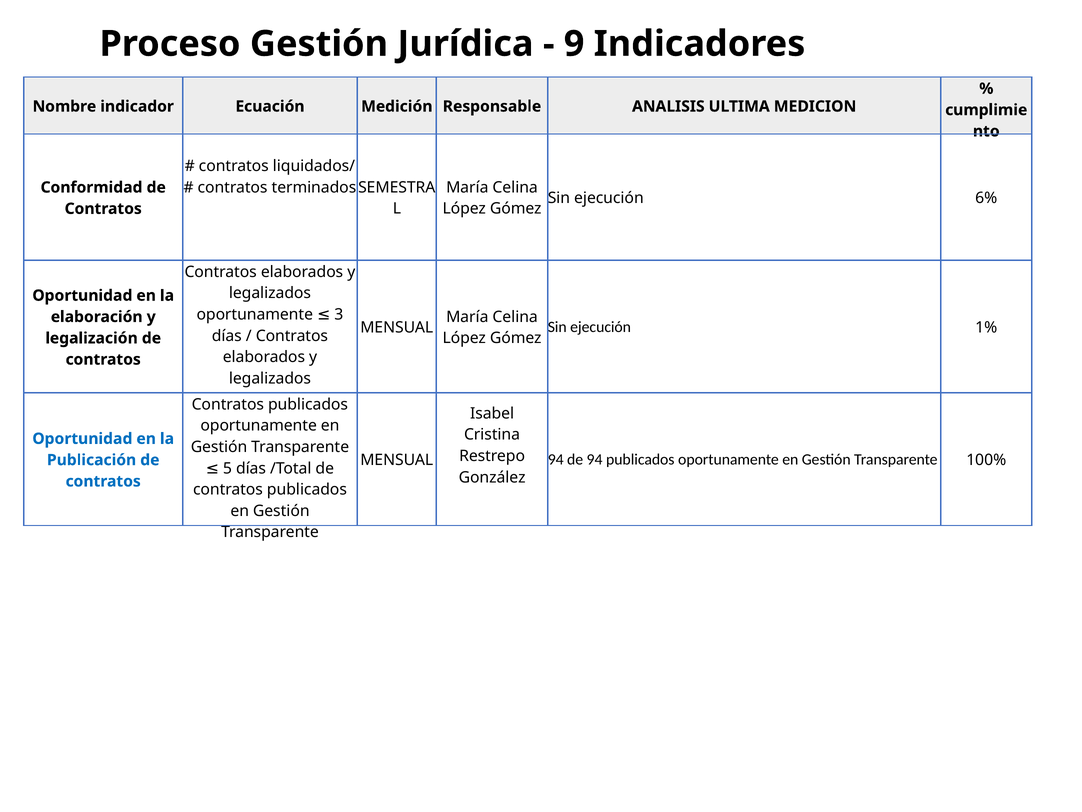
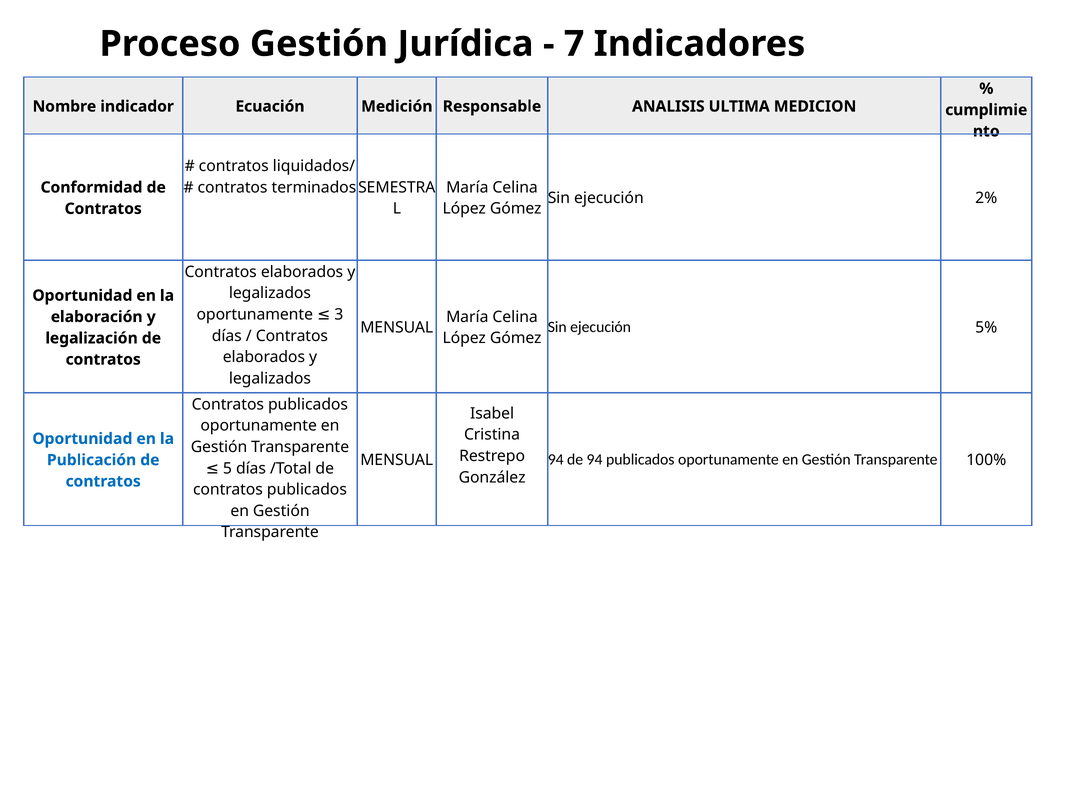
9: 9 -> 7 (574, 44)
6%: 6% -> 2% (986, 198)
1%: 1% -> 5% (986, 327)
